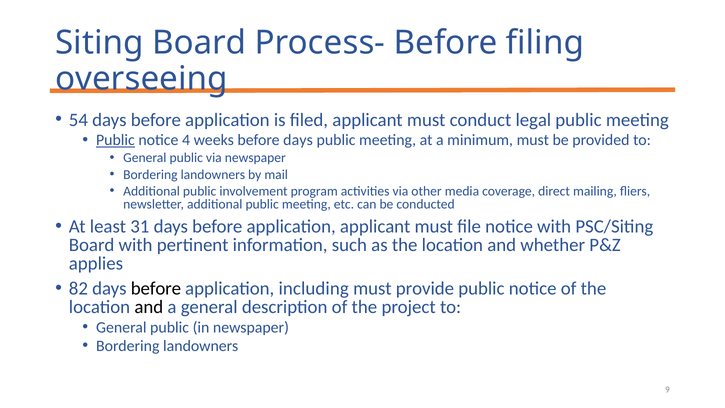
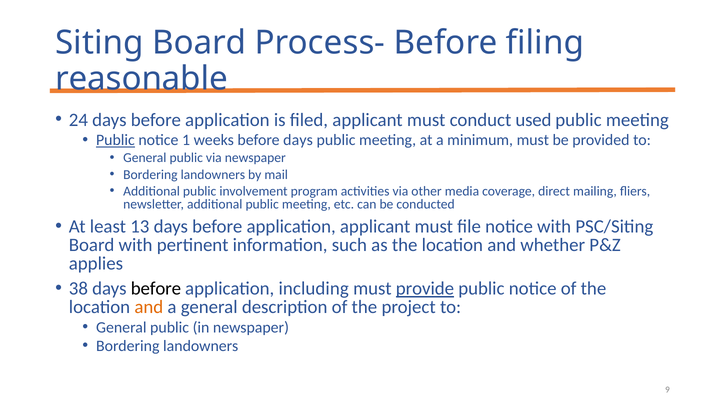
overseeing: overseeing -> reasonable (142, 79)
54: 54 -> 24 (78, 120)
legal: legal -> used (533, 120)
4: 4 -> 1 (186, 140)
31: 31 -> 13 (140, 227)
82: 82 -> 38 (78, 288)
provide underline: none -> present (425, 288)
and colour: black -> orange (149, 307)
